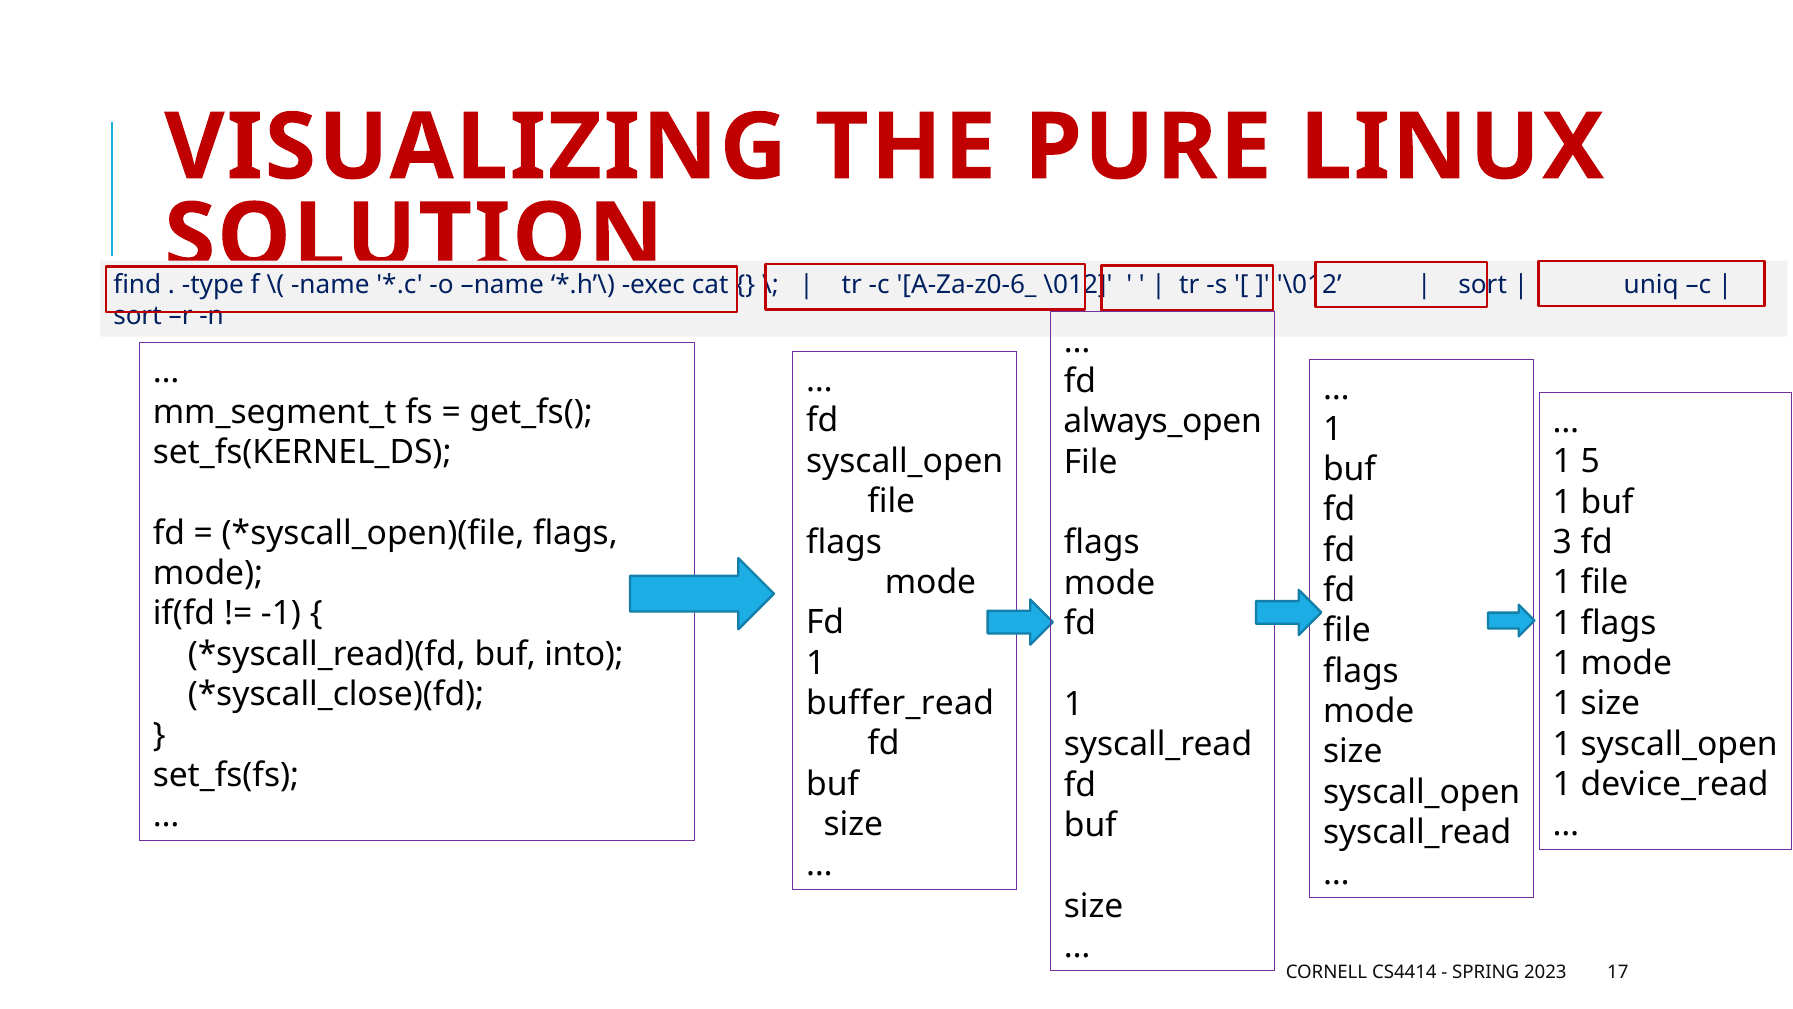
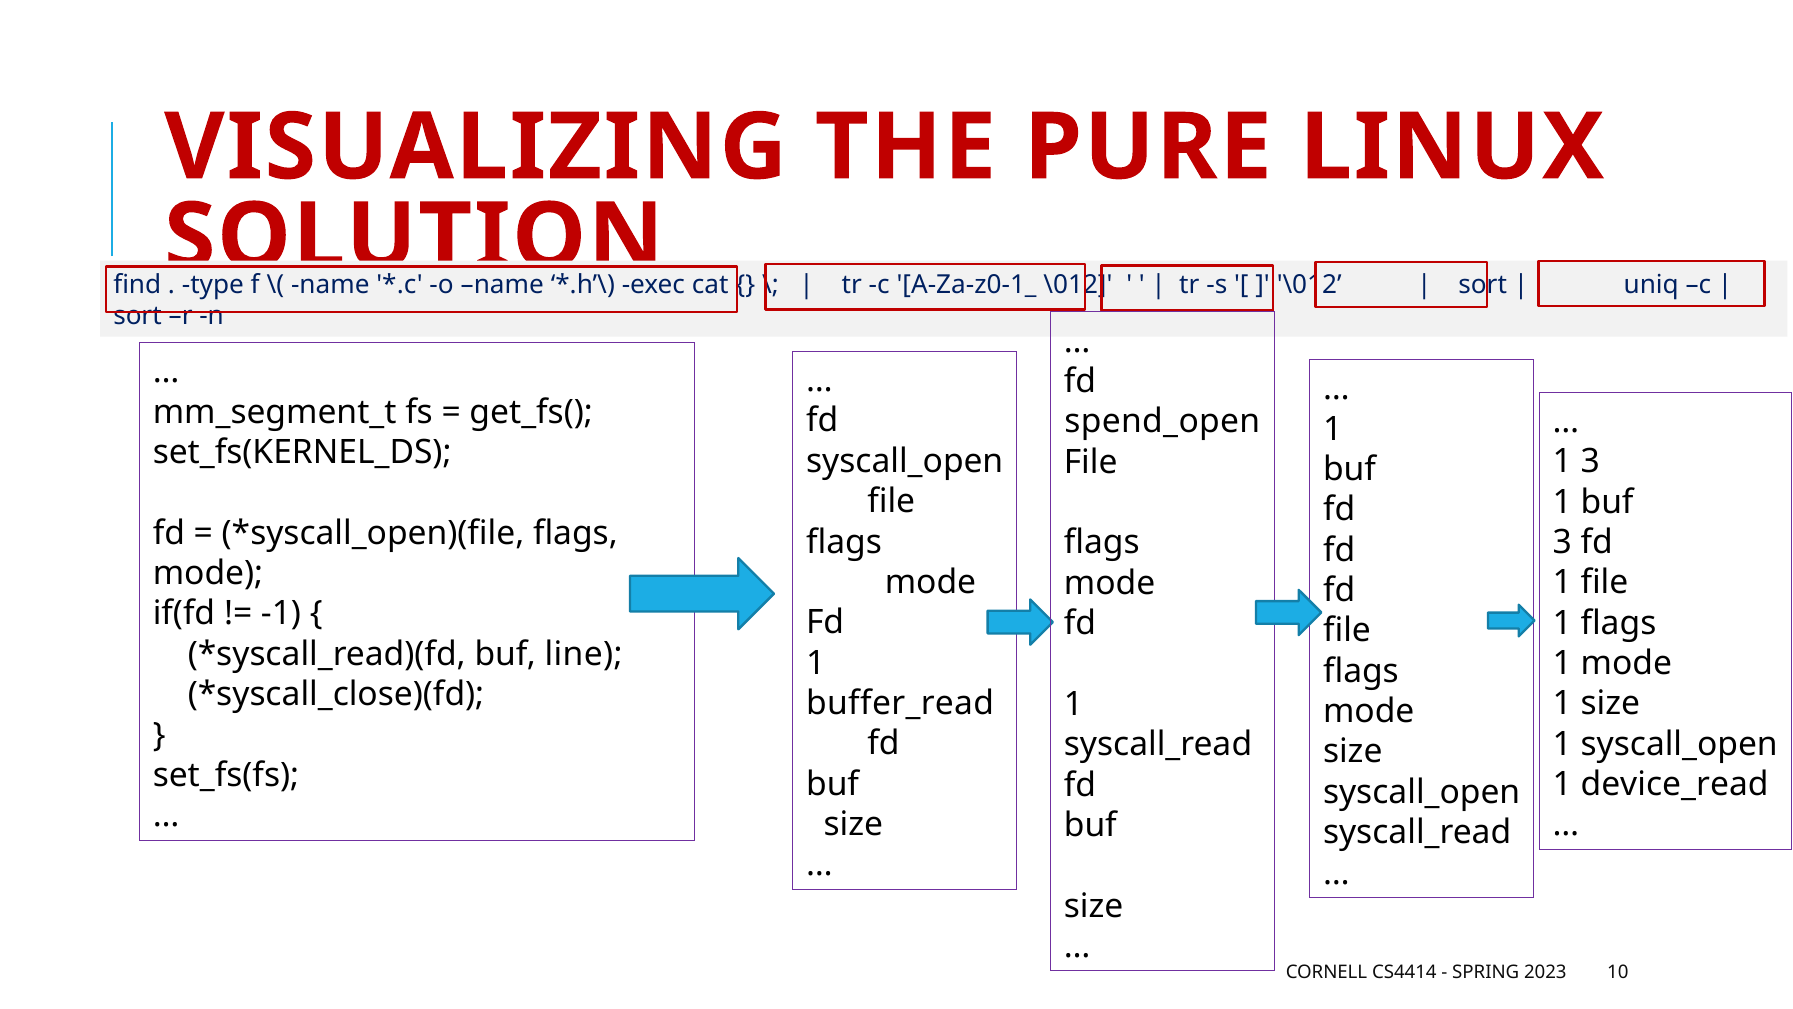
A-Za-z0-6_: A-Za-z0-6_ -> A-Za-z0-1_ (967, 285)
always_open: always_open -> spend_open (1162, 422)
1 5: 5 -> 3 (1590, 461)
into: into -> line (584, 654)
17: 17 -> 10 (1618, 972)
